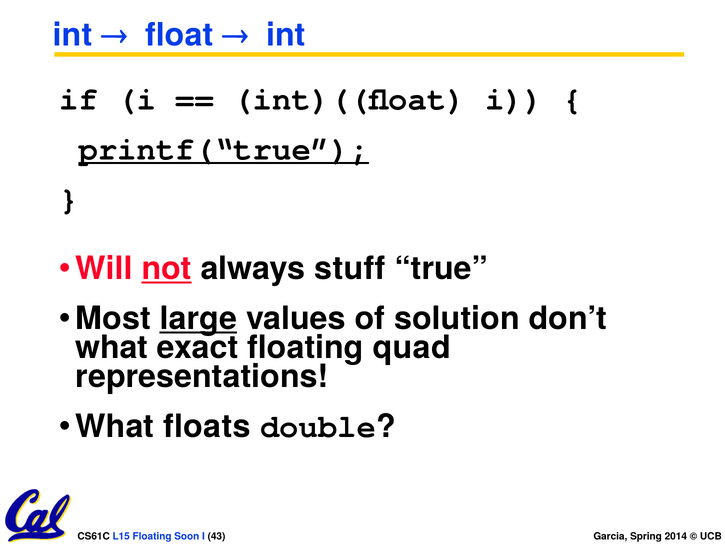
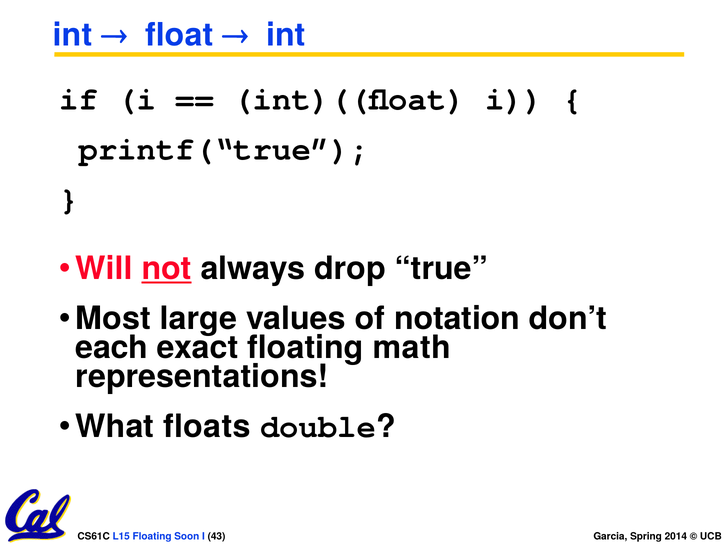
printf(“true underline: present -> none (224, 149)
stuff: stuff -> drop (350, 268)
large underline: present -> none (198, 318)
solution: solution -> notation (457, 318)
what: what -> each (112, 347)
quad: quad -> math (412, 347)
